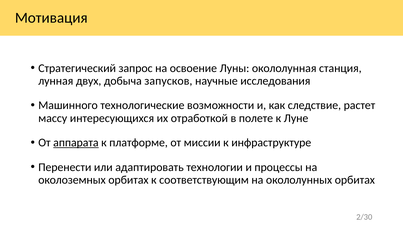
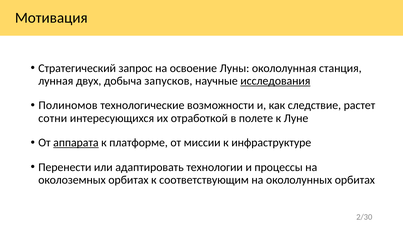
исследования underline: none -> present (275, 81)
Машинного: Машинного -> Полиномов (68, 105)
массу: массу -> сотни (53, 118)
